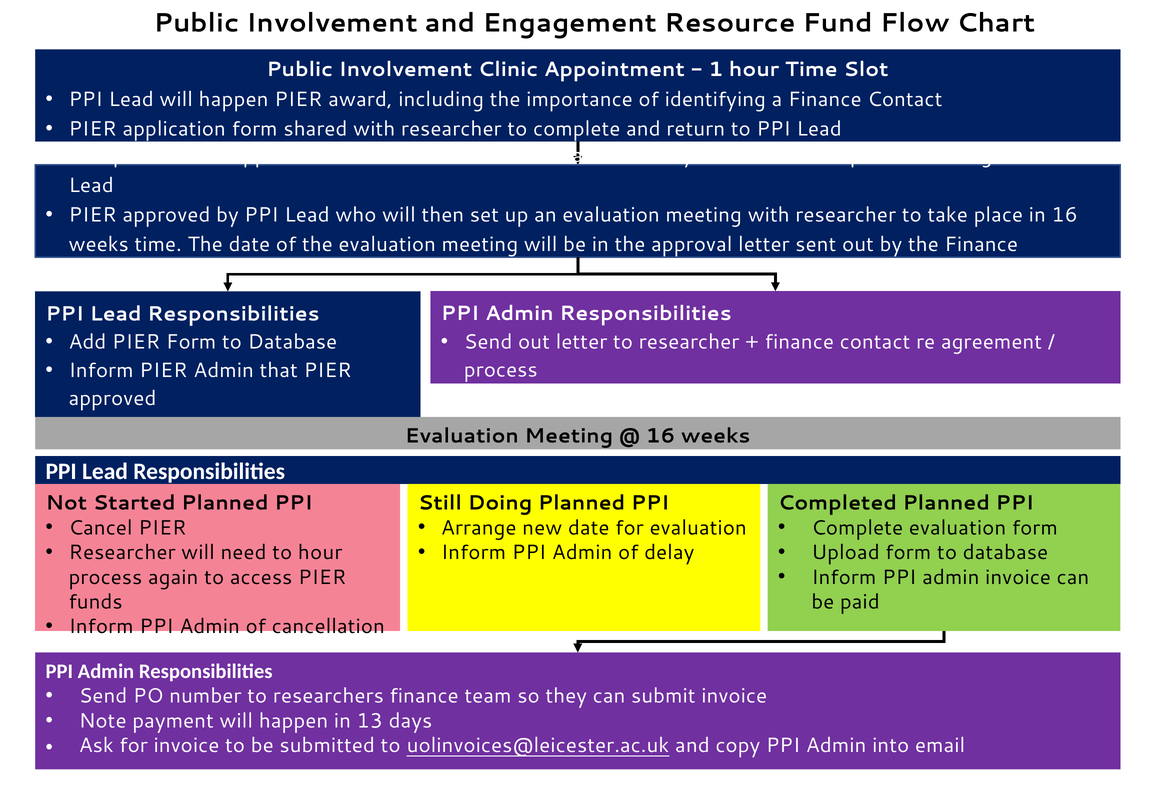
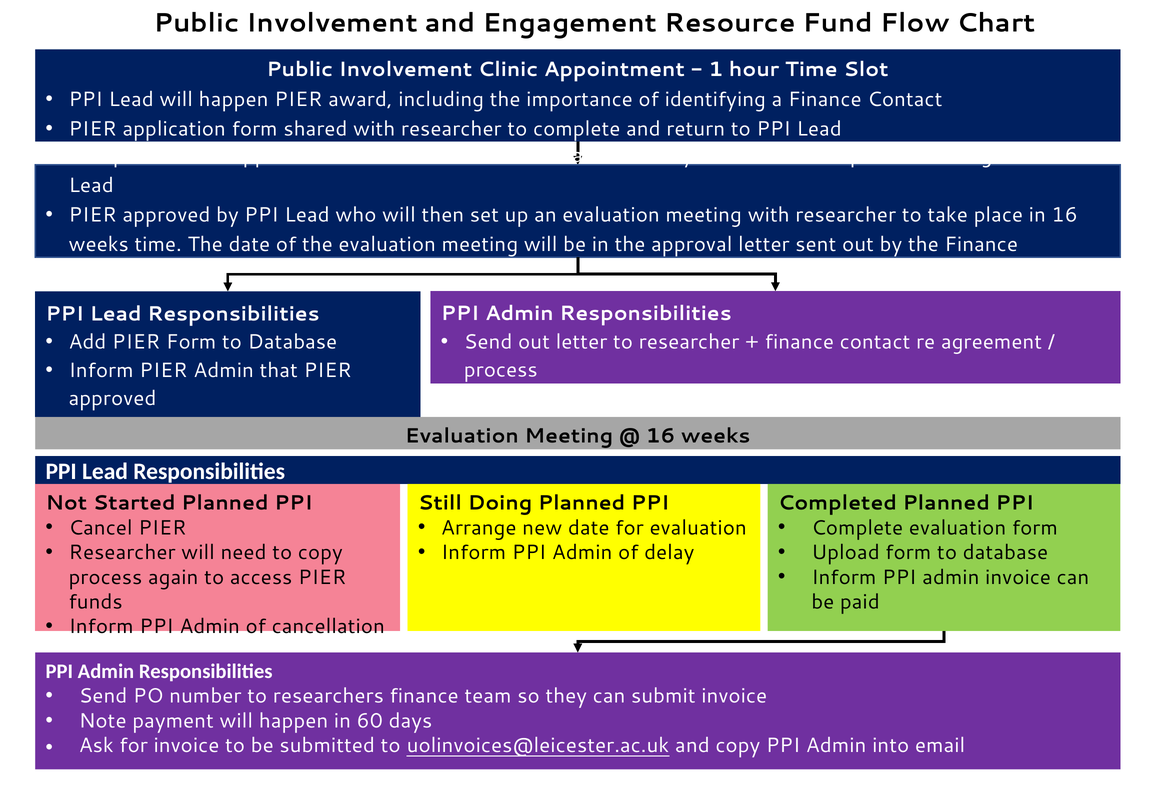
to hour: hour -> copy (320, 553)
13: 13 -> 60 (370, 721)
